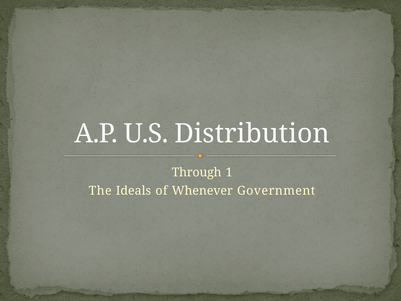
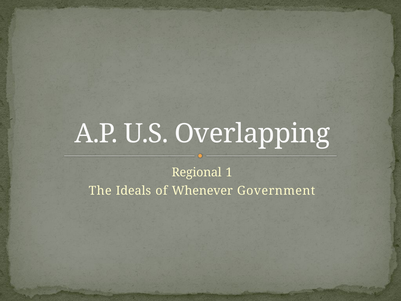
Distribution: Distribution -> Overlapping (252, 134)
Through: Through -> Regional (197, 172)
